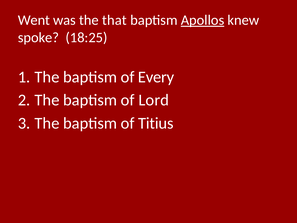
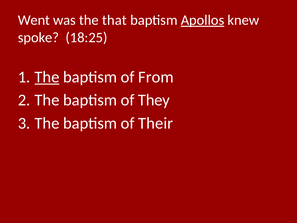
The underline: none -> present (47, 77)
Every: Every -> From (156, 77)
Lord: Lord -> They (154, 100)
Titius: Titius -> Their (156, 123)
